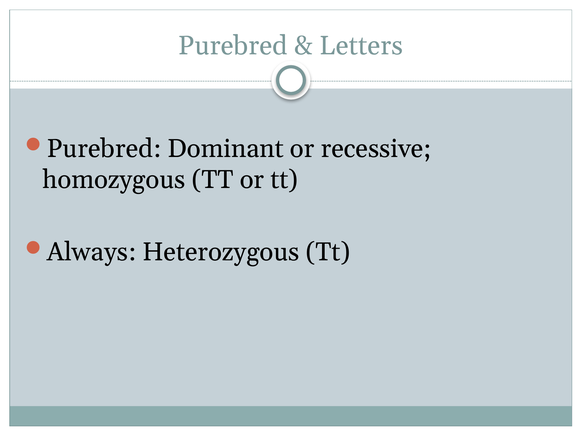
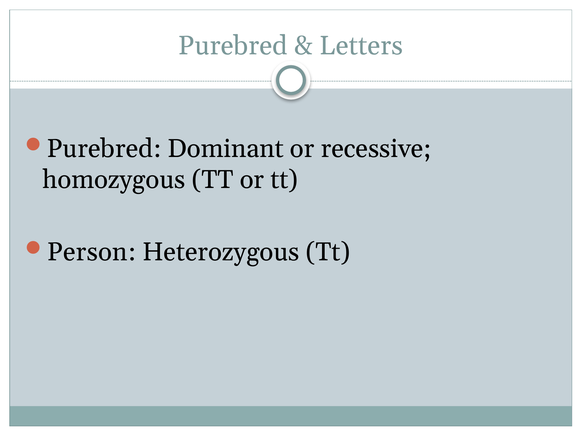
Always: Always -> Person (91, 252)
